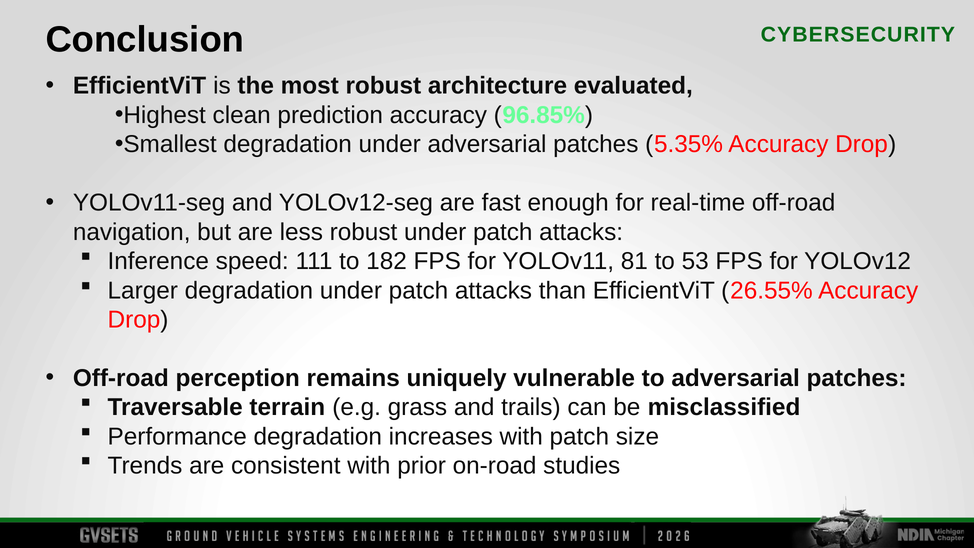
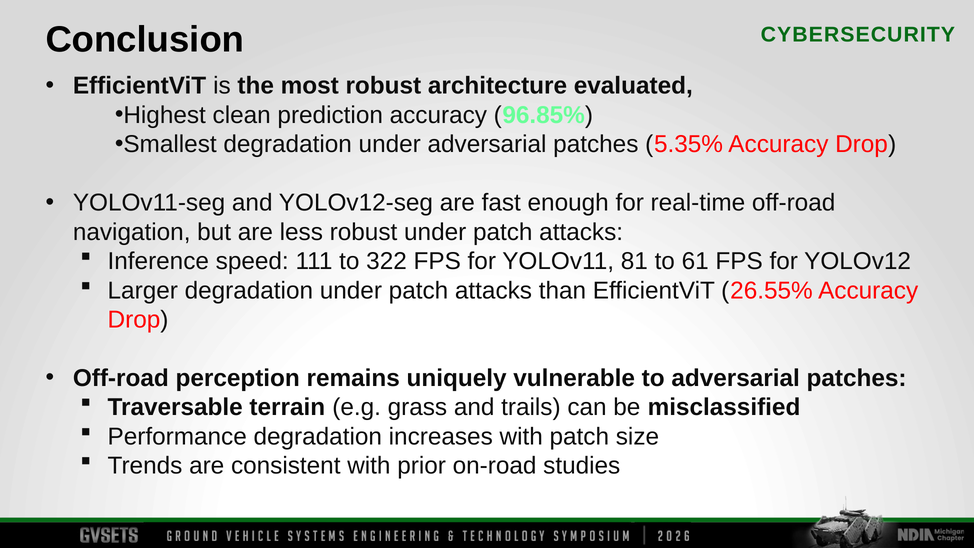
182: 182 -> 322 (387, 261)
53: 53 -> 61 (695, 261)
